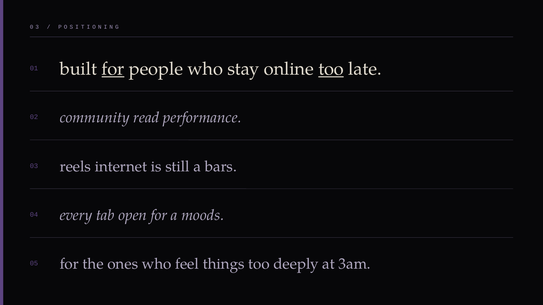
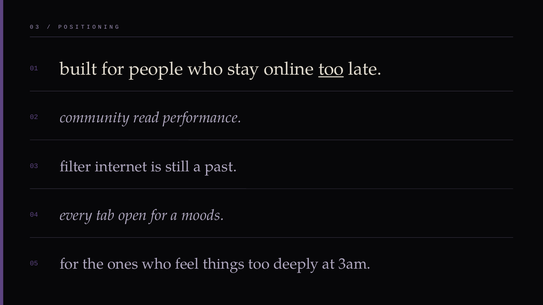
for underline: present -> none (113, 69)
reels: reels -> filter (75, 167)
bars: bars -> past (221, 167)
